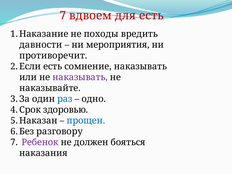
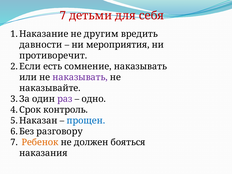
вдвоем: вдвоем -> детьми (91, 16)
для есть: есть -> себя (151, 16)
походы: походы -> другим (101, 34)
раз colour: blue -> purple (65, 99)
здоровью: здоровью -> контроль (66, 110)
Ребенок colour: purple -> orange (40, 142)
